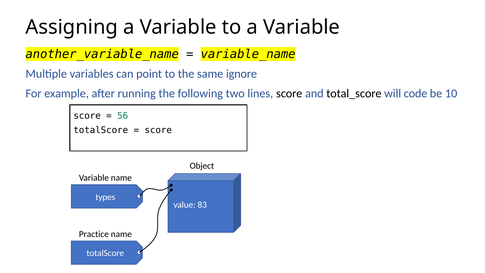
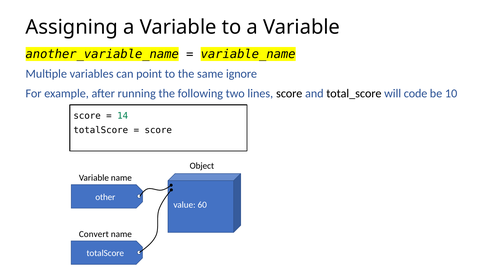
56: 56 -> 14 (123, 116)
types: types -> other (105, 197)
83: 83 -> 60 (202, 205)
Practice: Practice -> Convert (94, 234)
